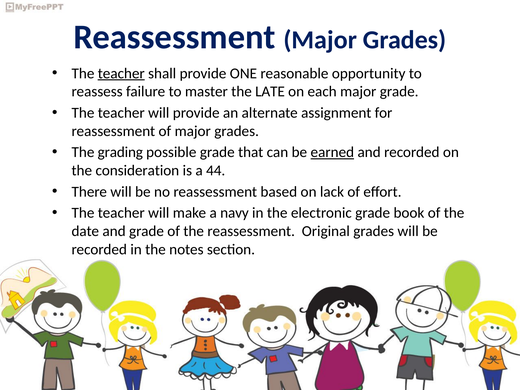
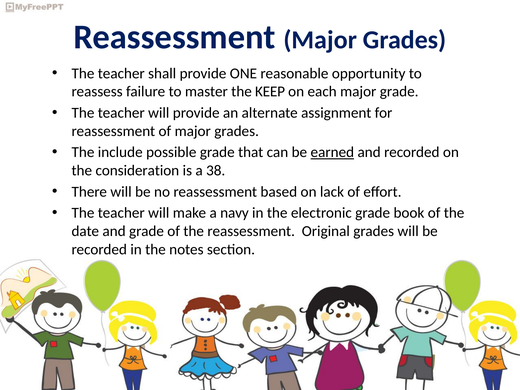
teacher underline: present -> none (121, 73)
LATE: LATE -> KEEP (270, 92)
grading: grading -> include (120, 152)
44: 44 -> 38 (216, 170)
